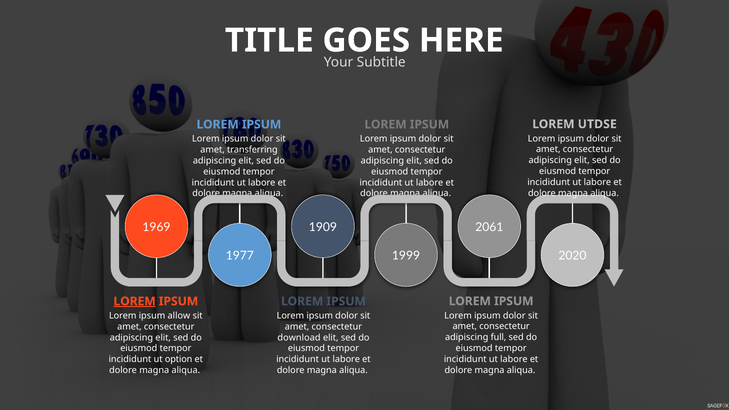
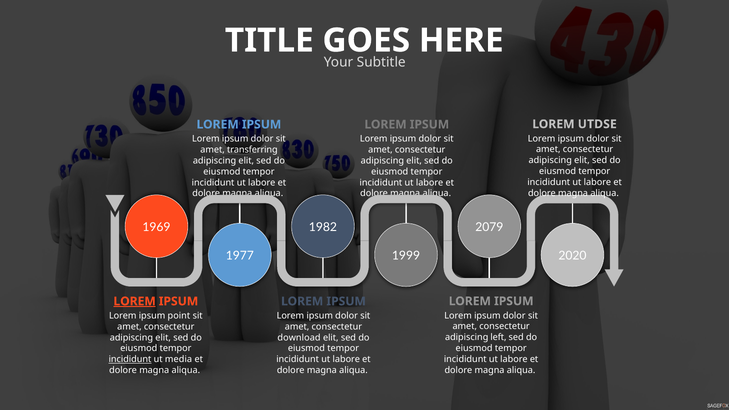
1909: 1909 -> 1982 (323, 227)
2061: 2061 -> 2079 (489, 227)
allow: allow -> point (179, 316)
full: full -> left (498, 337)
incididunt underline: none -> present (130, 359)
option: option -> media (179, 359)
